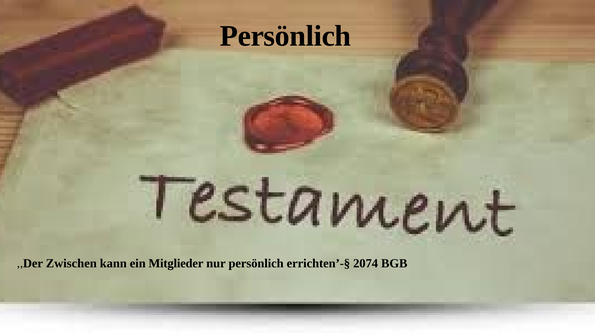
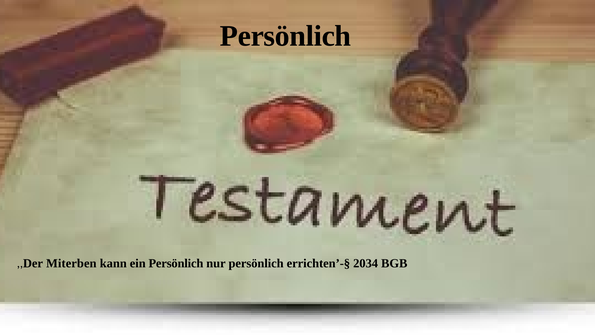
Zwischen: Zwischen -> Miterben (71, 263)
ein Mitglieder: Mitglieder -> Persönlich (176, 263)
2074: 2074 -> 2034 (366, 263)
